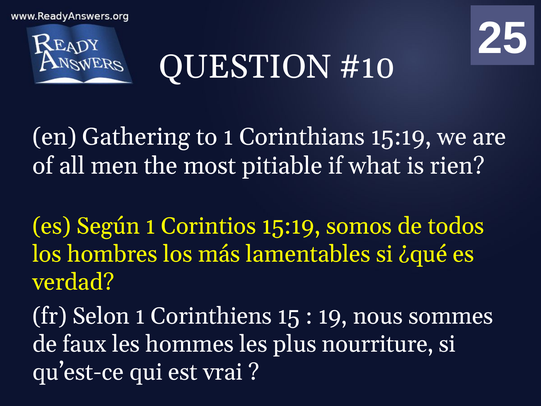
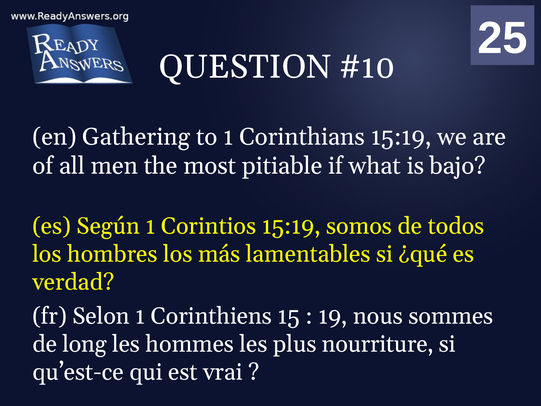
rien: rien -> bajo (458, 166)
faux: faux -> long (85, 344)
